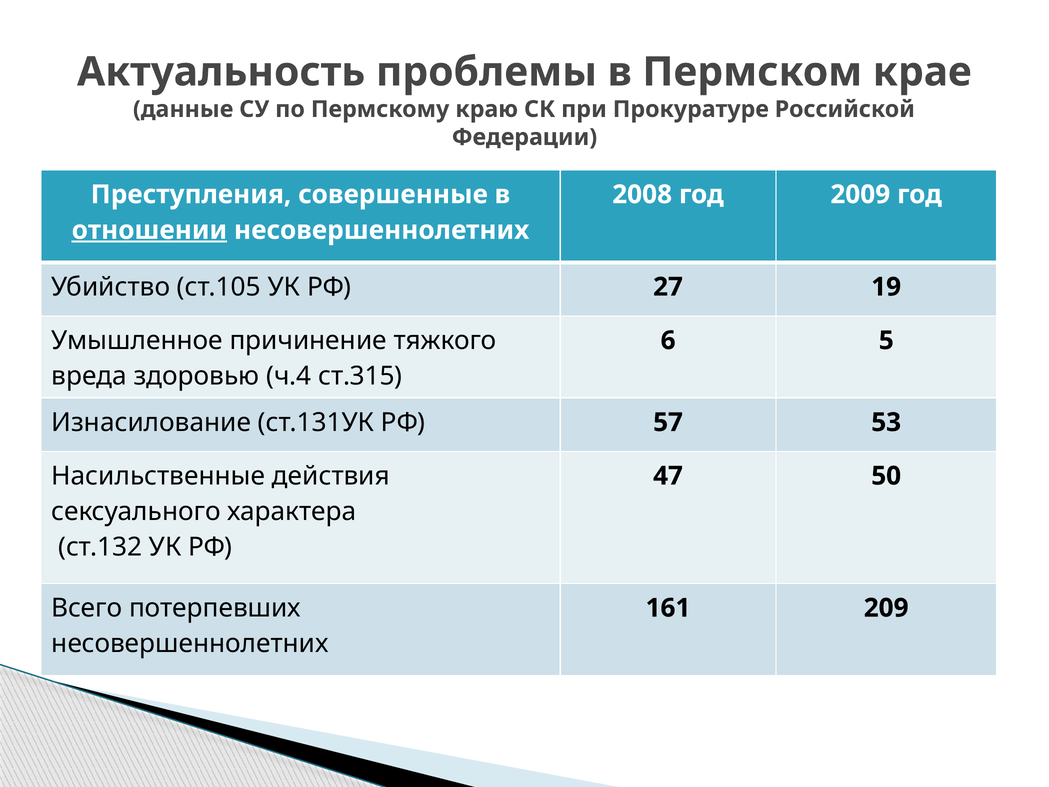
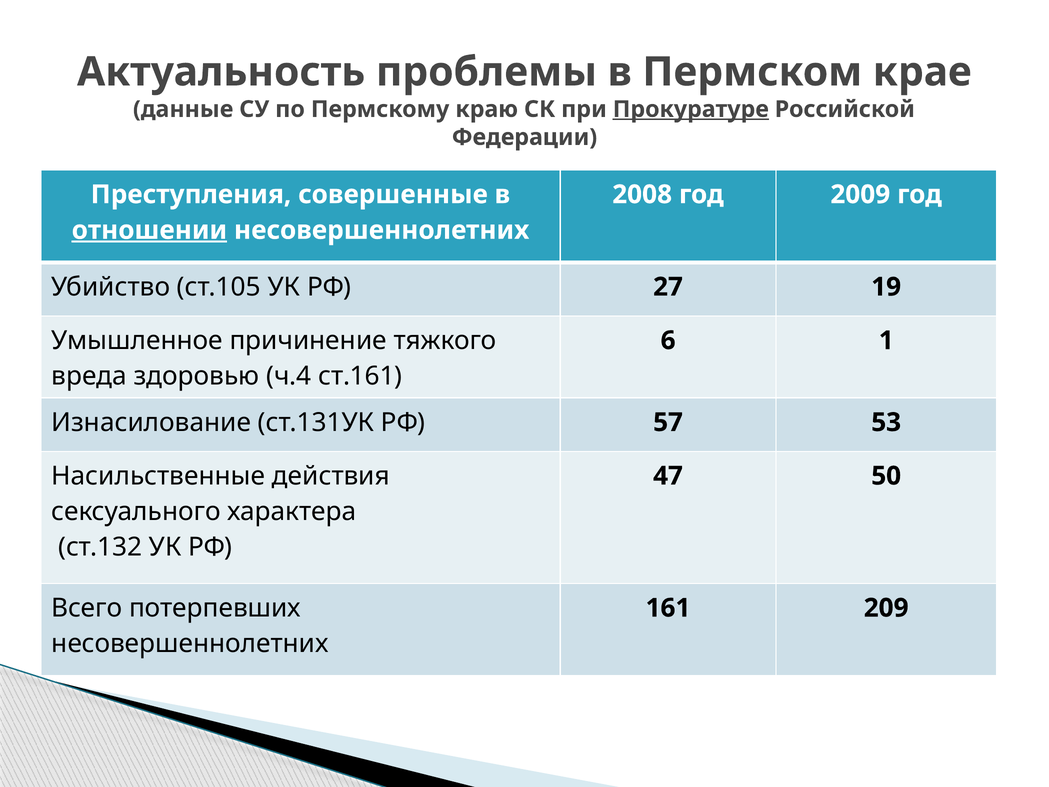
Прокуратуре underline: none -> present (691, 109)
5: 5 -> 1 (886, 340)
ст.315: ст.315 -> ст.161 (360, 376)
